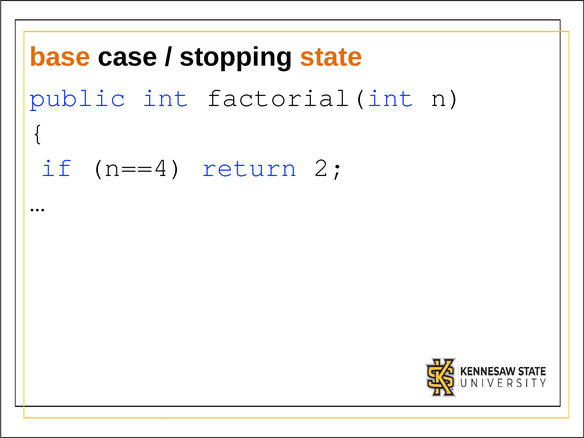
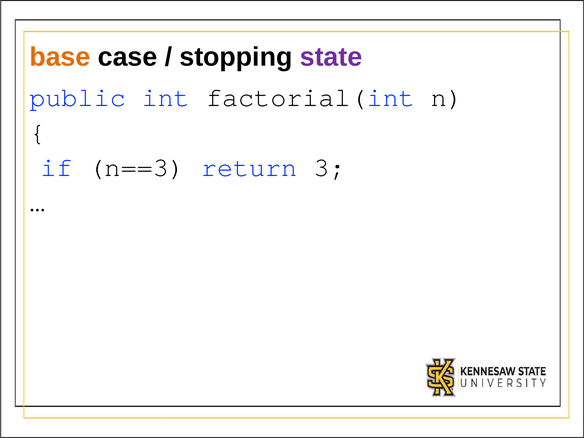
state colour: orange -> purple (331, 57)
n==4: n==4 -> n==3 (137, 167)
2: 2 -> 3 (329, 167)
